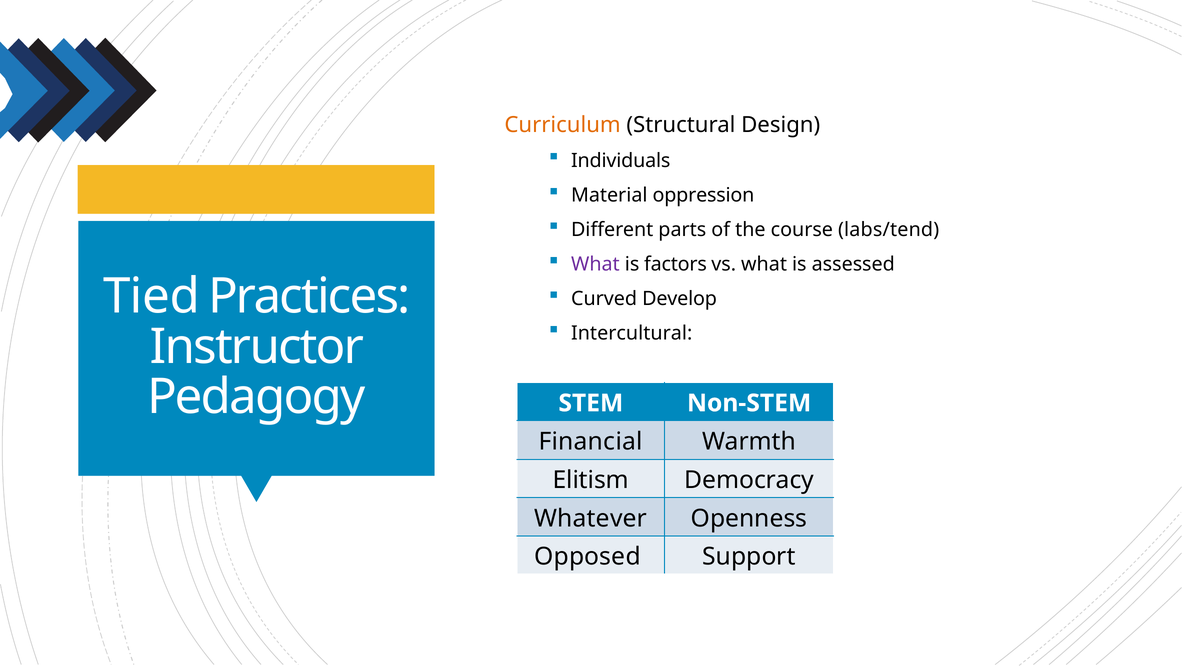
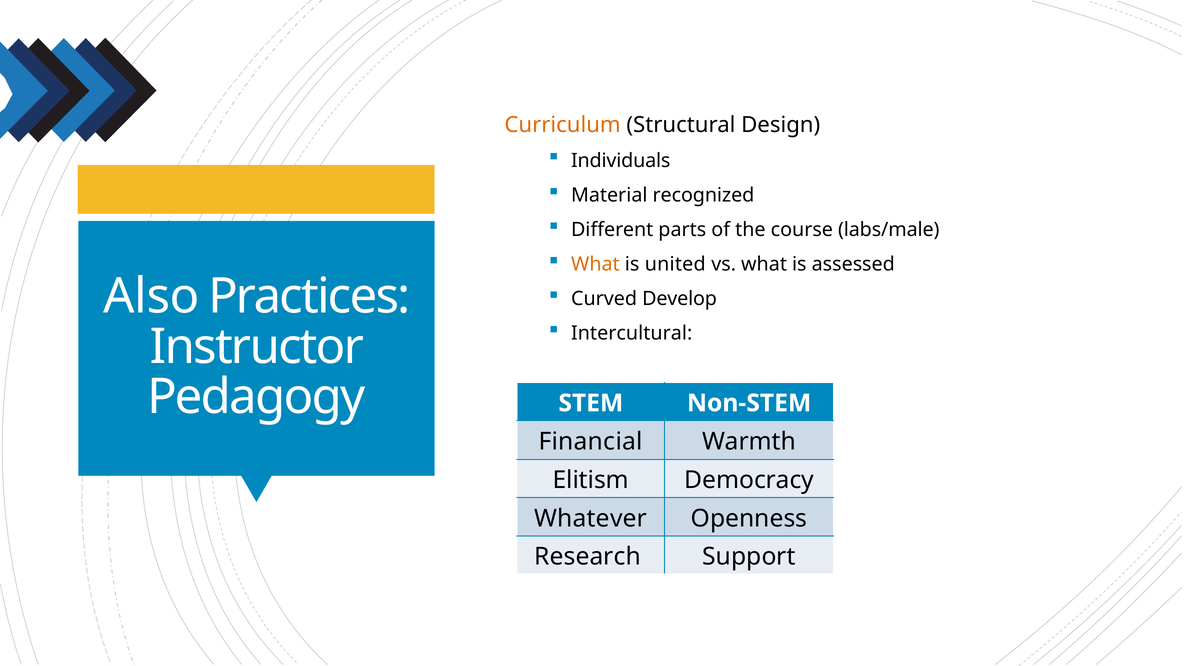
oppression: oppression -> recognized (703, 195)
labs/tend: labs/tend -> labs/male (889, 230)
What colour: purple -> orange (595, 264)
factors: factors -> united (675, 264)
Tied: Tied -> Also (151, 296)
Opposed: Opposed -> Research (588, 557)
